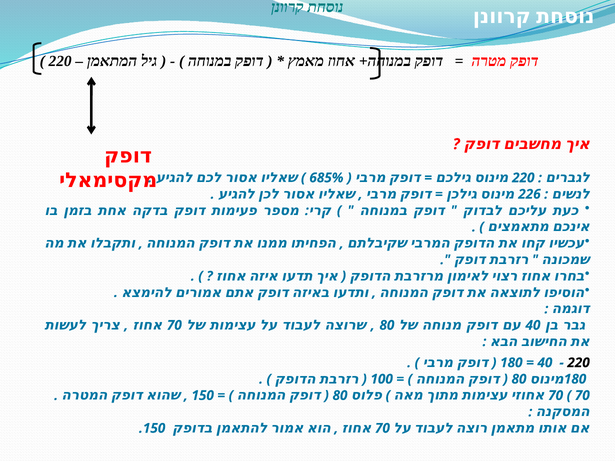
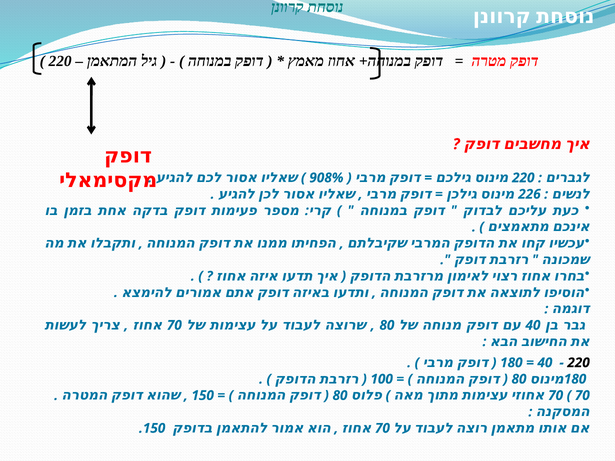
685%: 685% -> 908% (326, 178)
